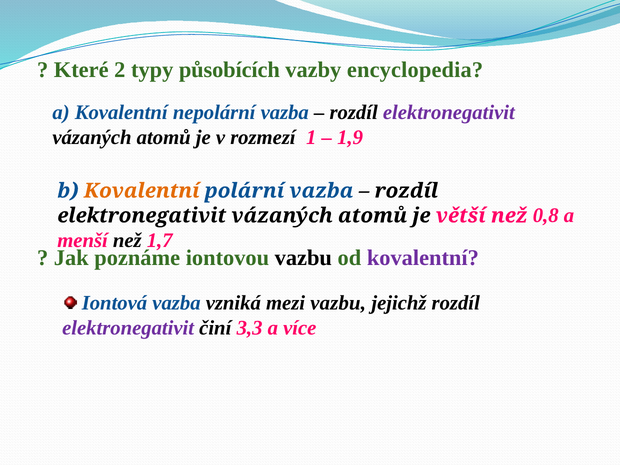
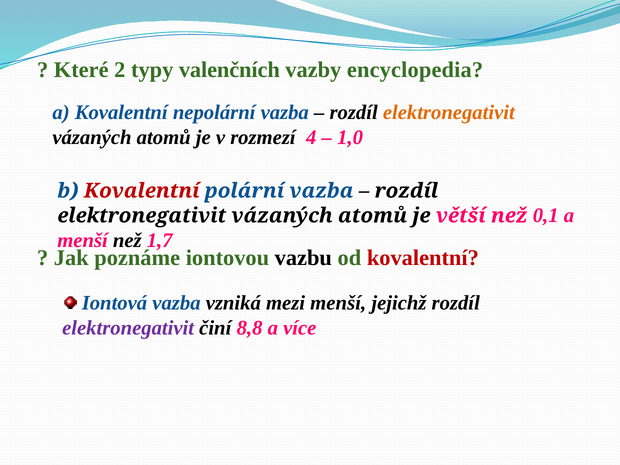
působících: působících -> valenčních (229, 70)
elektronegativit colour: purple -> orange (449, 113)
1: 1 -> 4 (311, 137)
1,9: 1,9 -> 1,0 (350, 137)
Kovalentní colour: orange -> red (142, 191)
0,8: 0,8 -> 0,1 (546, 216)
kovalentní colour: purple -> red (423, 258)
mezi vazbu: vazbu -> menší (338, 303)
3,3: 3,3 -> 8,8 (250, 328)
